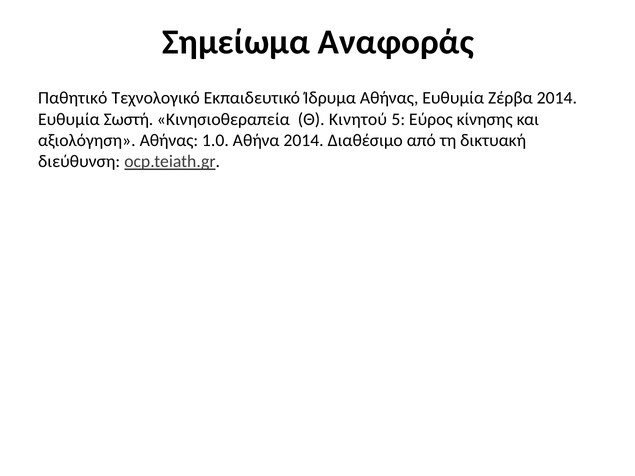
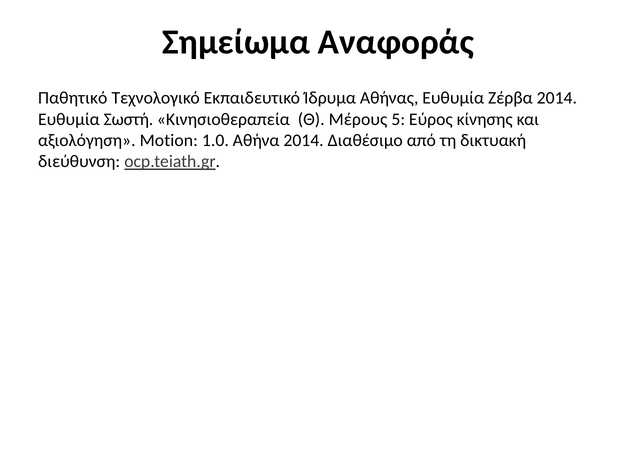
Κινητού: Κινητού -> Μέρους (358, 119)
αξιολόγηση Αθήνας: Αθήνας -> Motion (169, 141)
